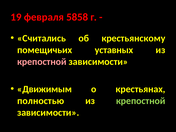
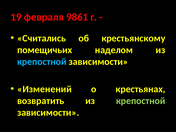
5858: 5858 -> 9861 (77, 17)
уставных: уставных -> наделом (114, 50)
крепостной colour: pink -> light blue (42, 62)
Движимым: Движимым -> Изменений (44, 89)
полностью: полностью -> возвратить (41, 101)
